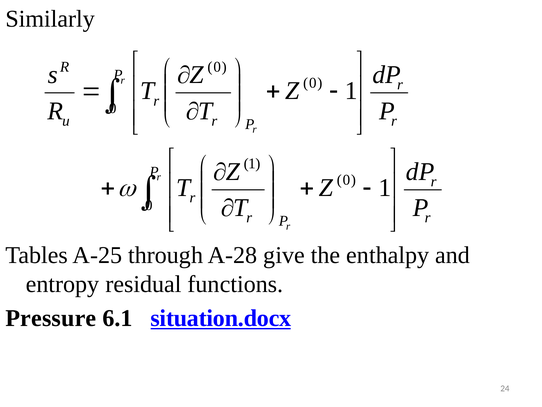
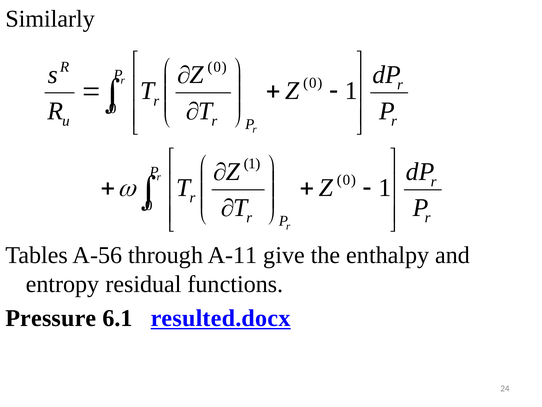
A-25: A-25 -> A-56 (97, 255)
A-28: A-28 -> A-11 (233, 255)
situation.docx: situation.docx -> resulted.docx (221, 318)
